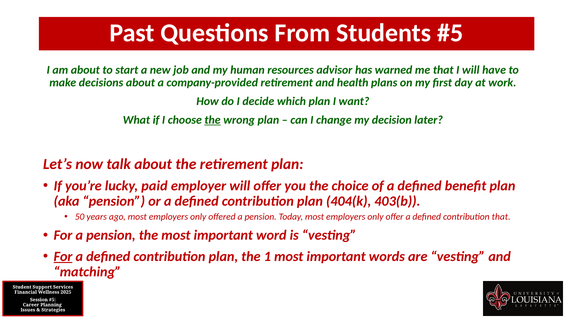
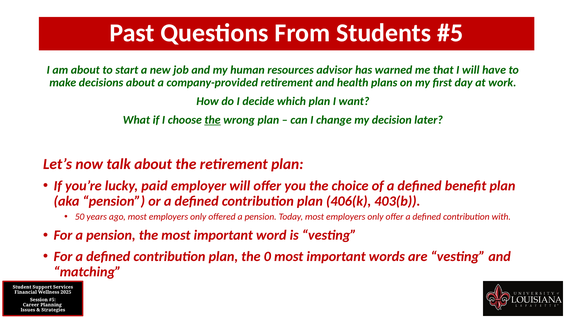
404(k: 404(k -> 406(k (349, 201)
contribution that: that -> with (501, 217)
For underline: present -> none (63, 257)
1: 1 -> 0 (267, 257)
